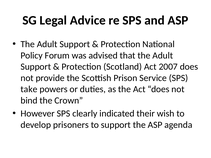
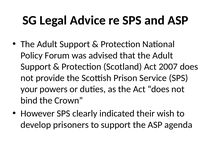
take: take -> your (29, 89)
